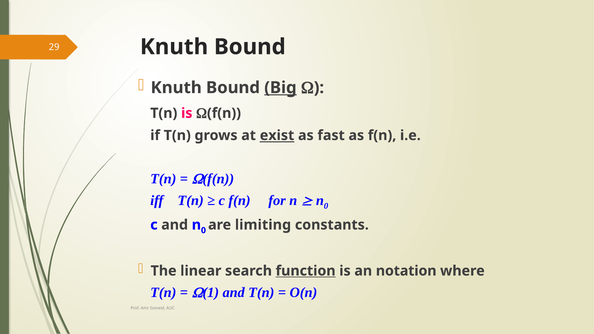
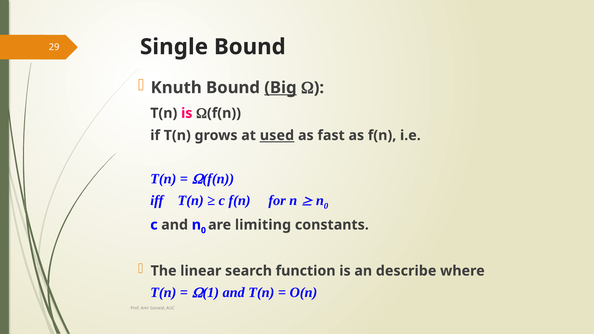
29 Knuth: Knuth -> Single (174, 47)
exist: exist -> used (277, 135)
function underline: present -> none (306, 271)
notation: notation -> describe (406, 271)
